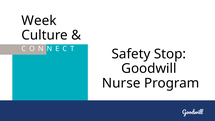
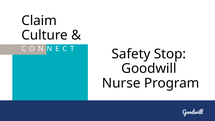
Week: Week -> Claim (39, 21)
